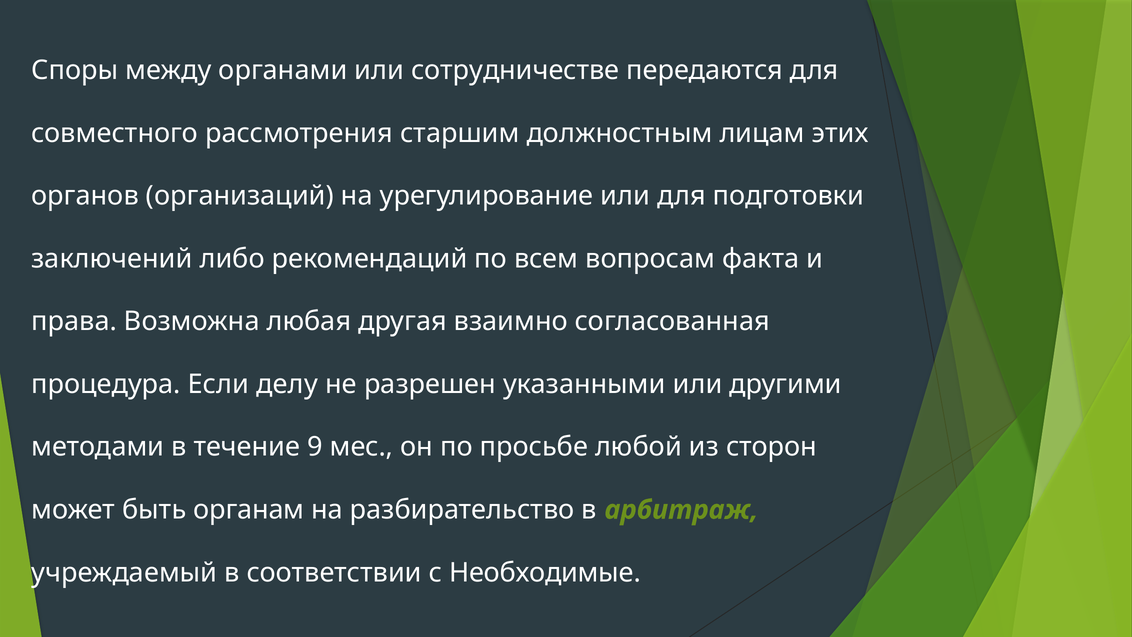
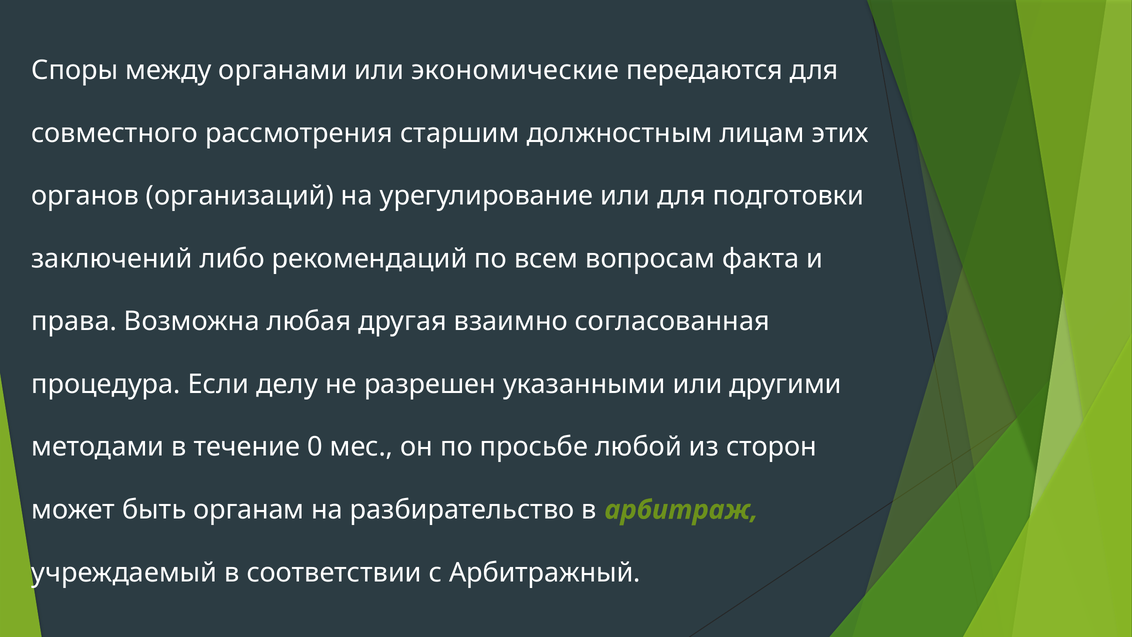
сотрудничестве: сотрудничестве -> экономические (515, 70)
9: 9 -> 0 (315, 447)
Необходимые: Необходимые -> Арбитражный (545, 572)
